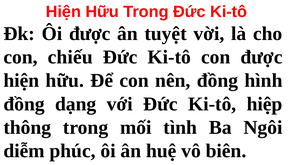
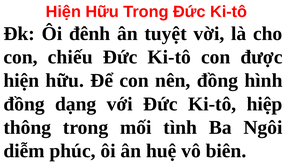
Ôi được: được -> đênh (90, 34)
